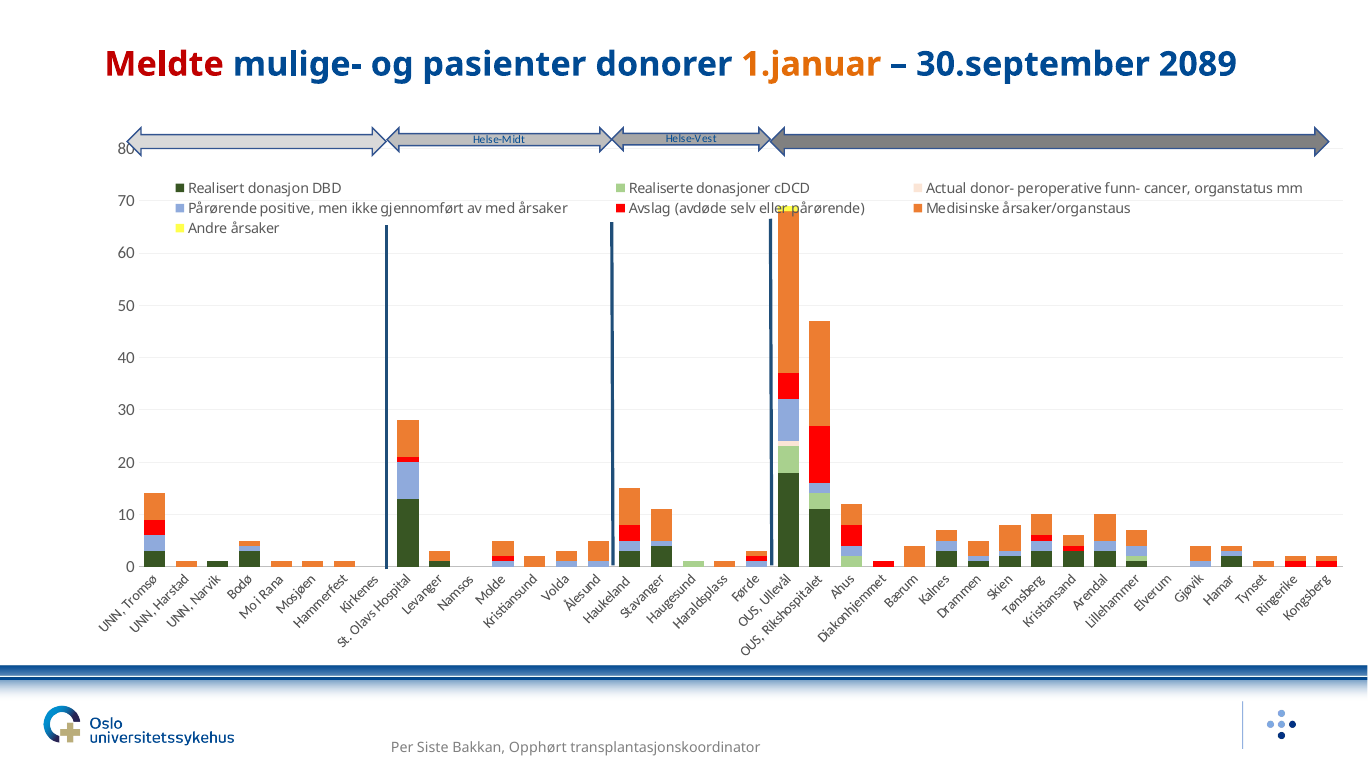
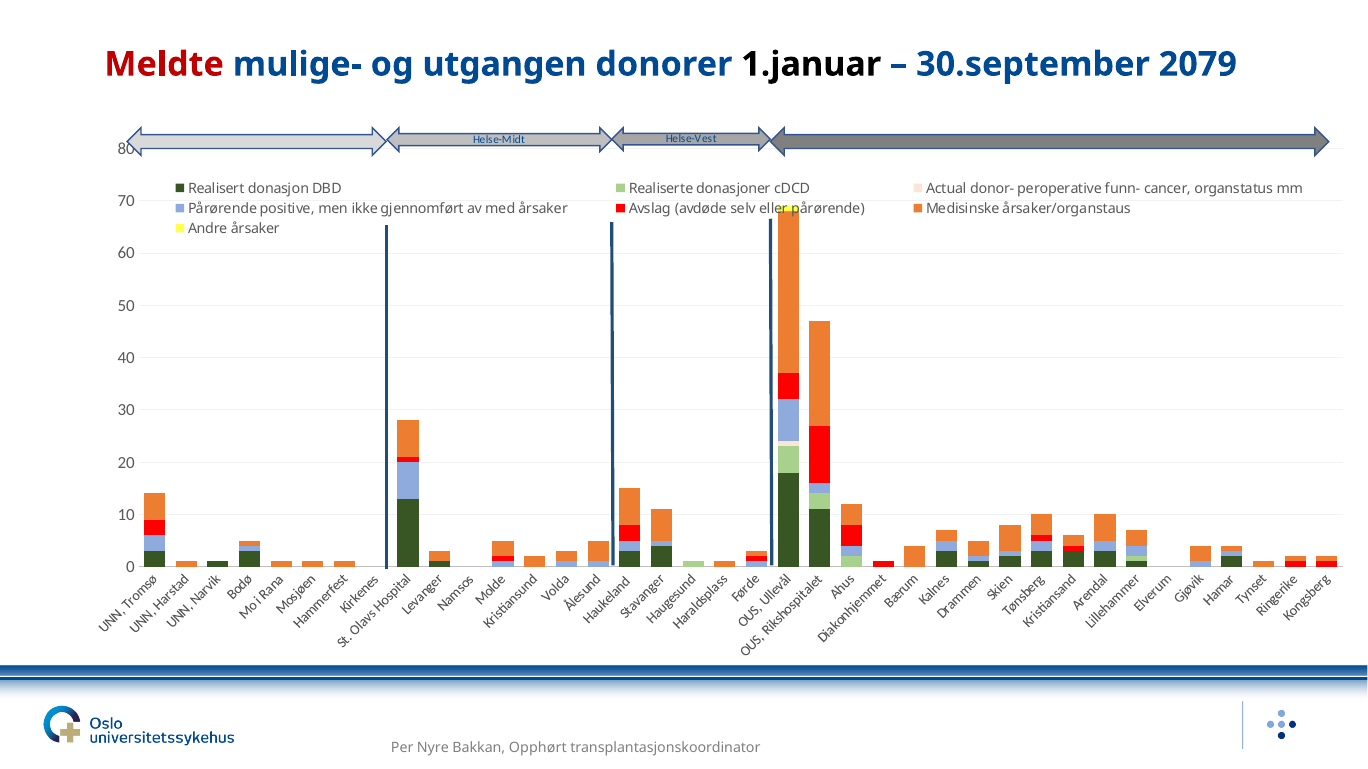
pasienter: pasienter -> utgangen (505, 64)
1.januar colour: orange -> black (811, 64)
2089: 2089 -> 2079 (1198, 64)
Siste: Siste -> Nyre (433, 749)
